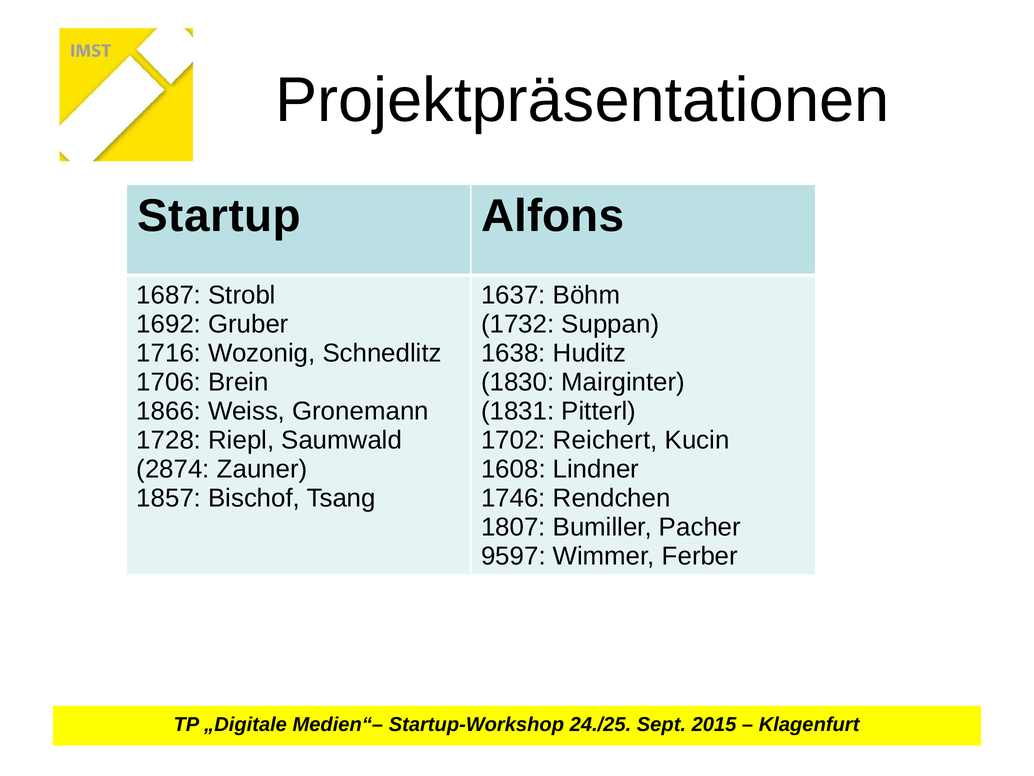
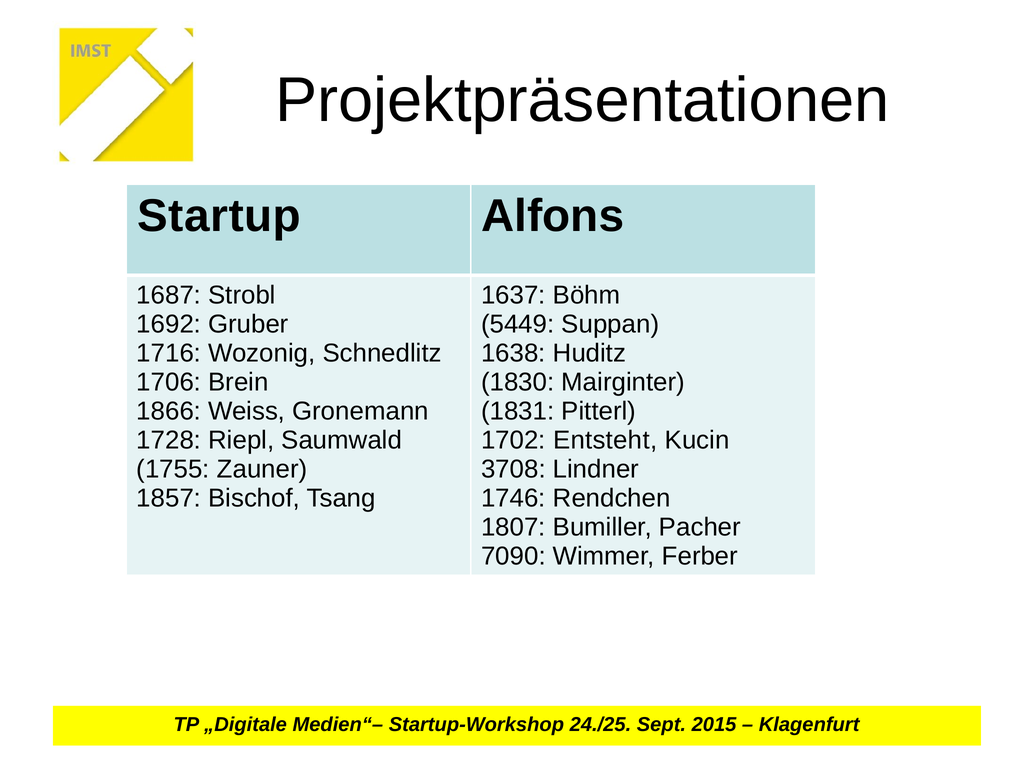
1732: 1732 -> 5449 (518, 324)
Reichert: Reichert -> Entsteht (605, 440)
2874: 2874 -> 1755 (173, 469)
1608: 1608 -> 3708 (513, 469)
9597: 9597 -> 7090 (513, 556)
